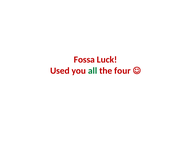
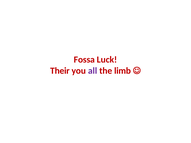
Used: Used -> Their (60, 71)
all colour: green -> purple (93, 71)
four: four -> limb (123, 71)
